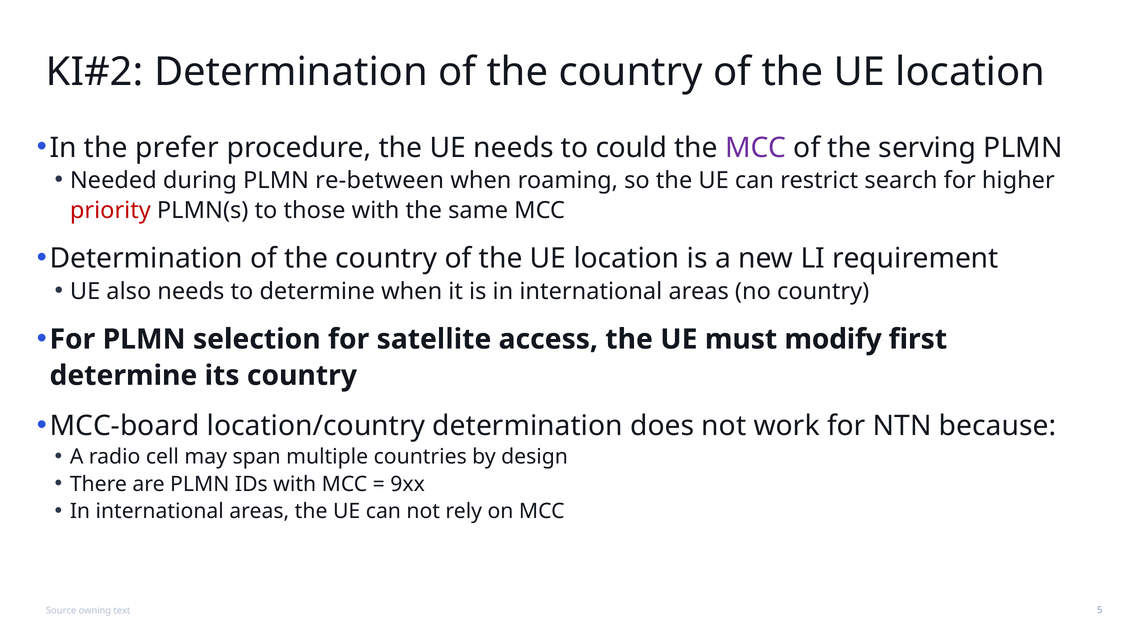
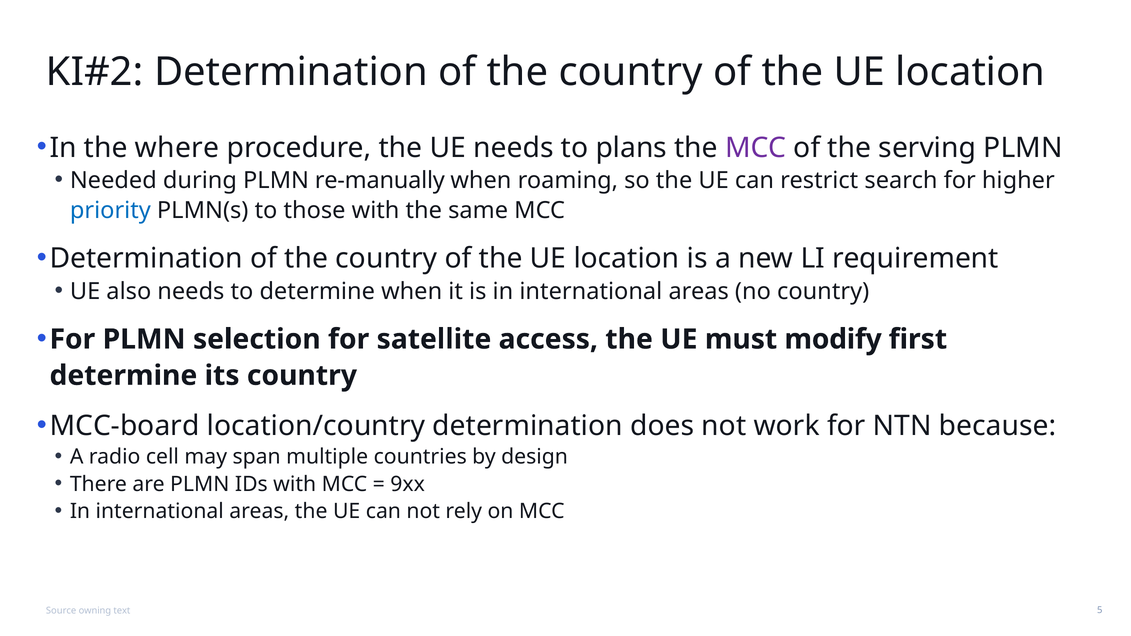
prefer: prefer -> where (177, 148)
could: could -> plans (631, 148)
re-between: re-between -> re-manually (380, 180)
priority colour: red -> blue (110, 211)
